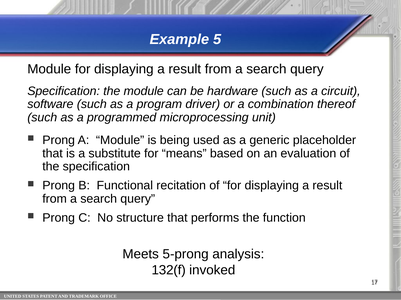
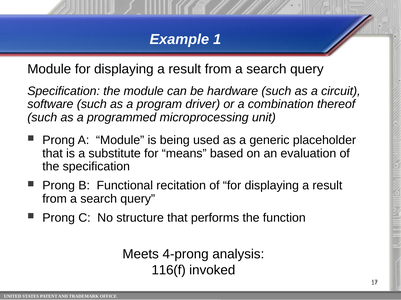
5: 5 -> 1 (217, 39)
5-prong: 5-prong -> 4-prong (186, 255)
132(f: 132(f -> 116(f (169, 271)
